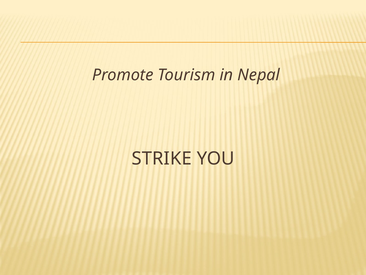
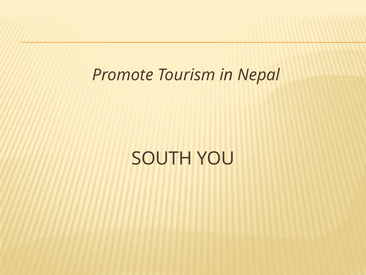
STRIKE: STRIKE -> SOUTH (162, 158)
